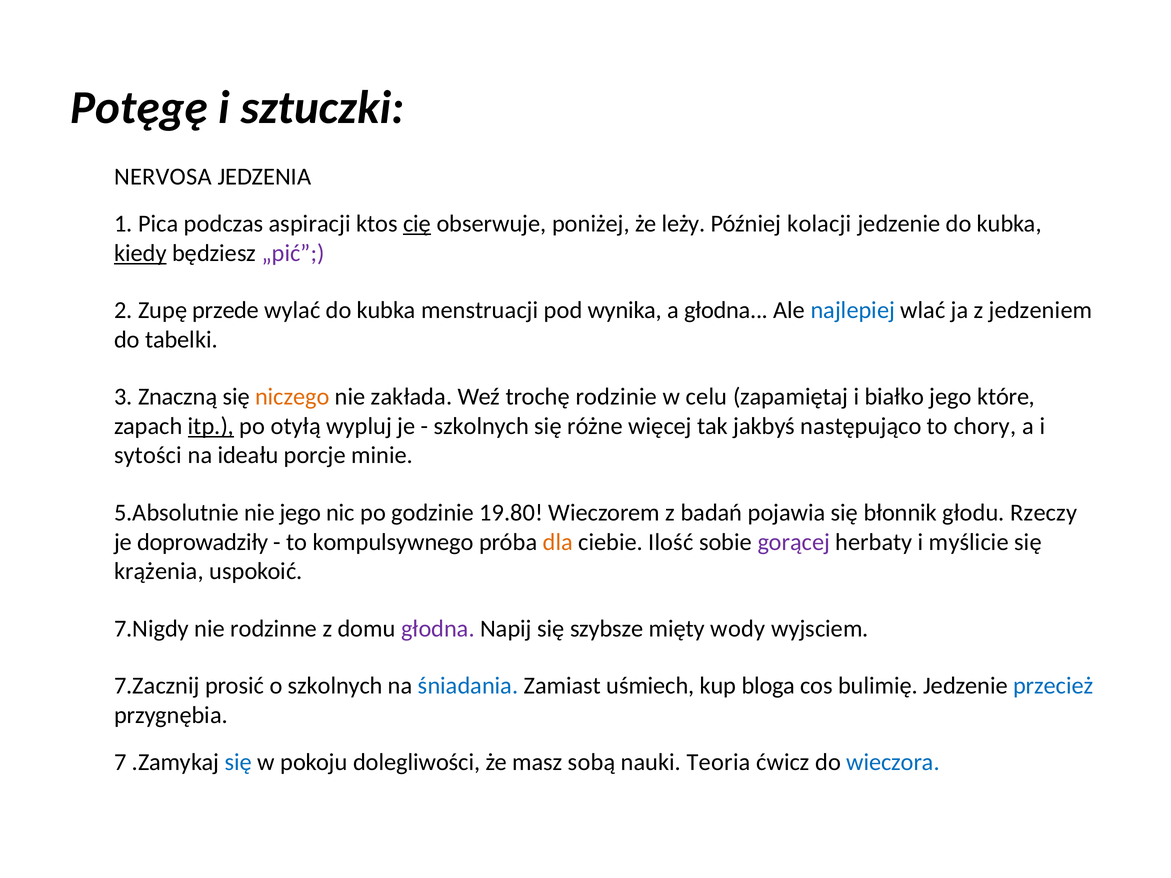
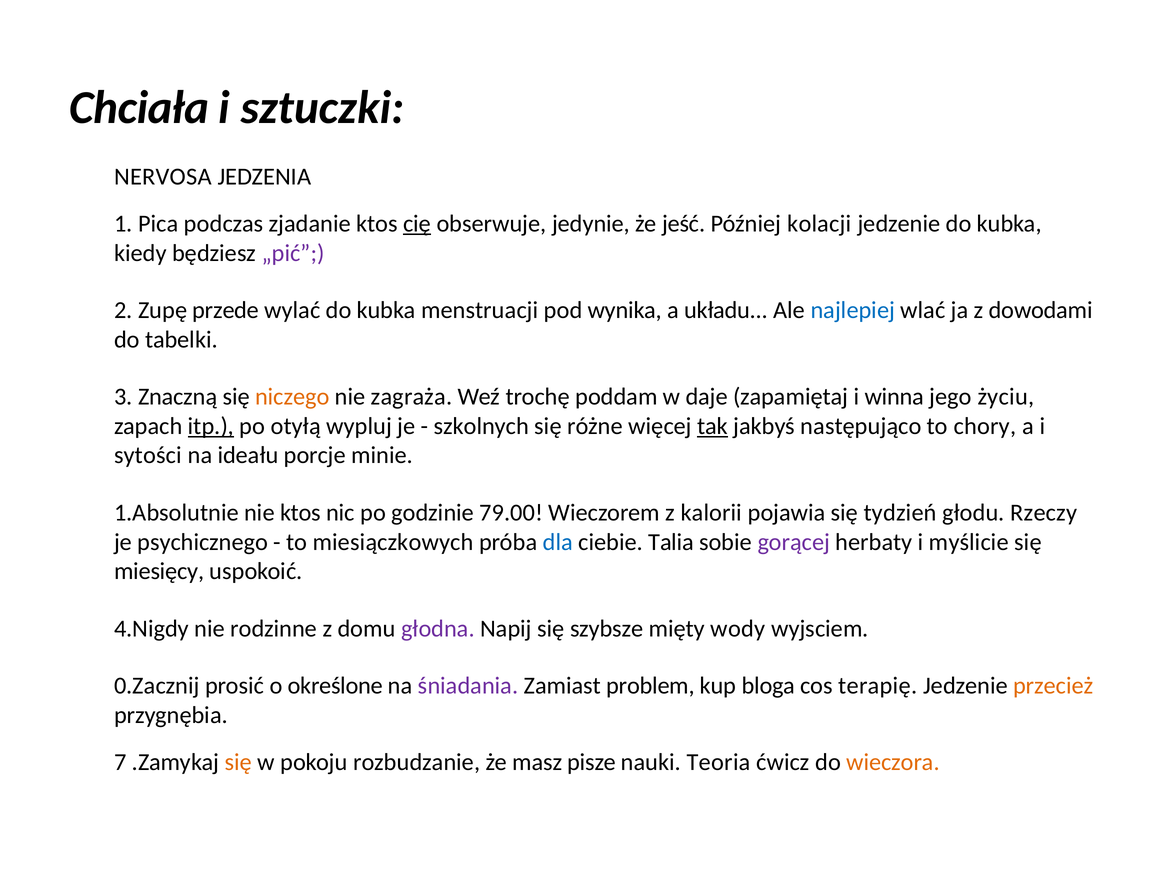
Potęgę: Potęgę -> Chciała (139, 108)
aspiracji: aspiracji -> zjadanie (310, 224)
poniżej: poniżej -> jedynie (591, 224)
leży: leży -> jeść (684, 224)
kiedy underline: present -> none (140, 253)
a głodna: głodna -> układu (726, 310)
jedzeniem: jedzeniem -> dowodami (1041, 310)
zakłada: zakłada -> zagraża (412, 397)
rodzinie: rodzinie -> poddam (616, 397)
celu: celu -> daje (707, 397)
białko: białko -> winna (894, 397)
które: które -> życiu (1006, 397)
tak underline: none -> present (713, 426)
5.Absolutnie: 5.Absolutnie -> 1.Absolutnie (176, 513)
nie jego: jego -> ktos (301, 513)
19.80: 19.80 -> 79.00 (511, 513)
badań: badań -> kalorii (711, 513)
błonnik: błonnik -> tydzień (900, 513)
doprowadziły: doprowadziły -> psychicznego (203, 542)
kompulsywnego: kompulsywnego -> miesiączkowych (393, 542)
dla colour: orange -> blue (558, 542)
Ilość: Ilość -> Talia (671, 542)
krążenia: krążenia -> miesięcy (159, 571)
7.Nigdy: 7.Nigdy -> 4.Nigdy (151, 629)
7.Zacznij: 7.Zacznij -> 0.Zacznij (157, 686)
o szkolnych: szkolnych -> określone (335, 686)
śniadania colour: blue -> purple (468, 686)
uśmiech: uśmiech -> problem (651, 686)
bulimię: bulimię -> terapię (878, 686)
przecież colour: blue -> orange (1053, 686)
się colour: blue -> orange (238, 762)
dolegliwości: dolegliwości -> rozbudzanie (417, 762)
sobą: sobą -> pisze (592, 762)
wieczora colour: blue -> orange (893, 762)
